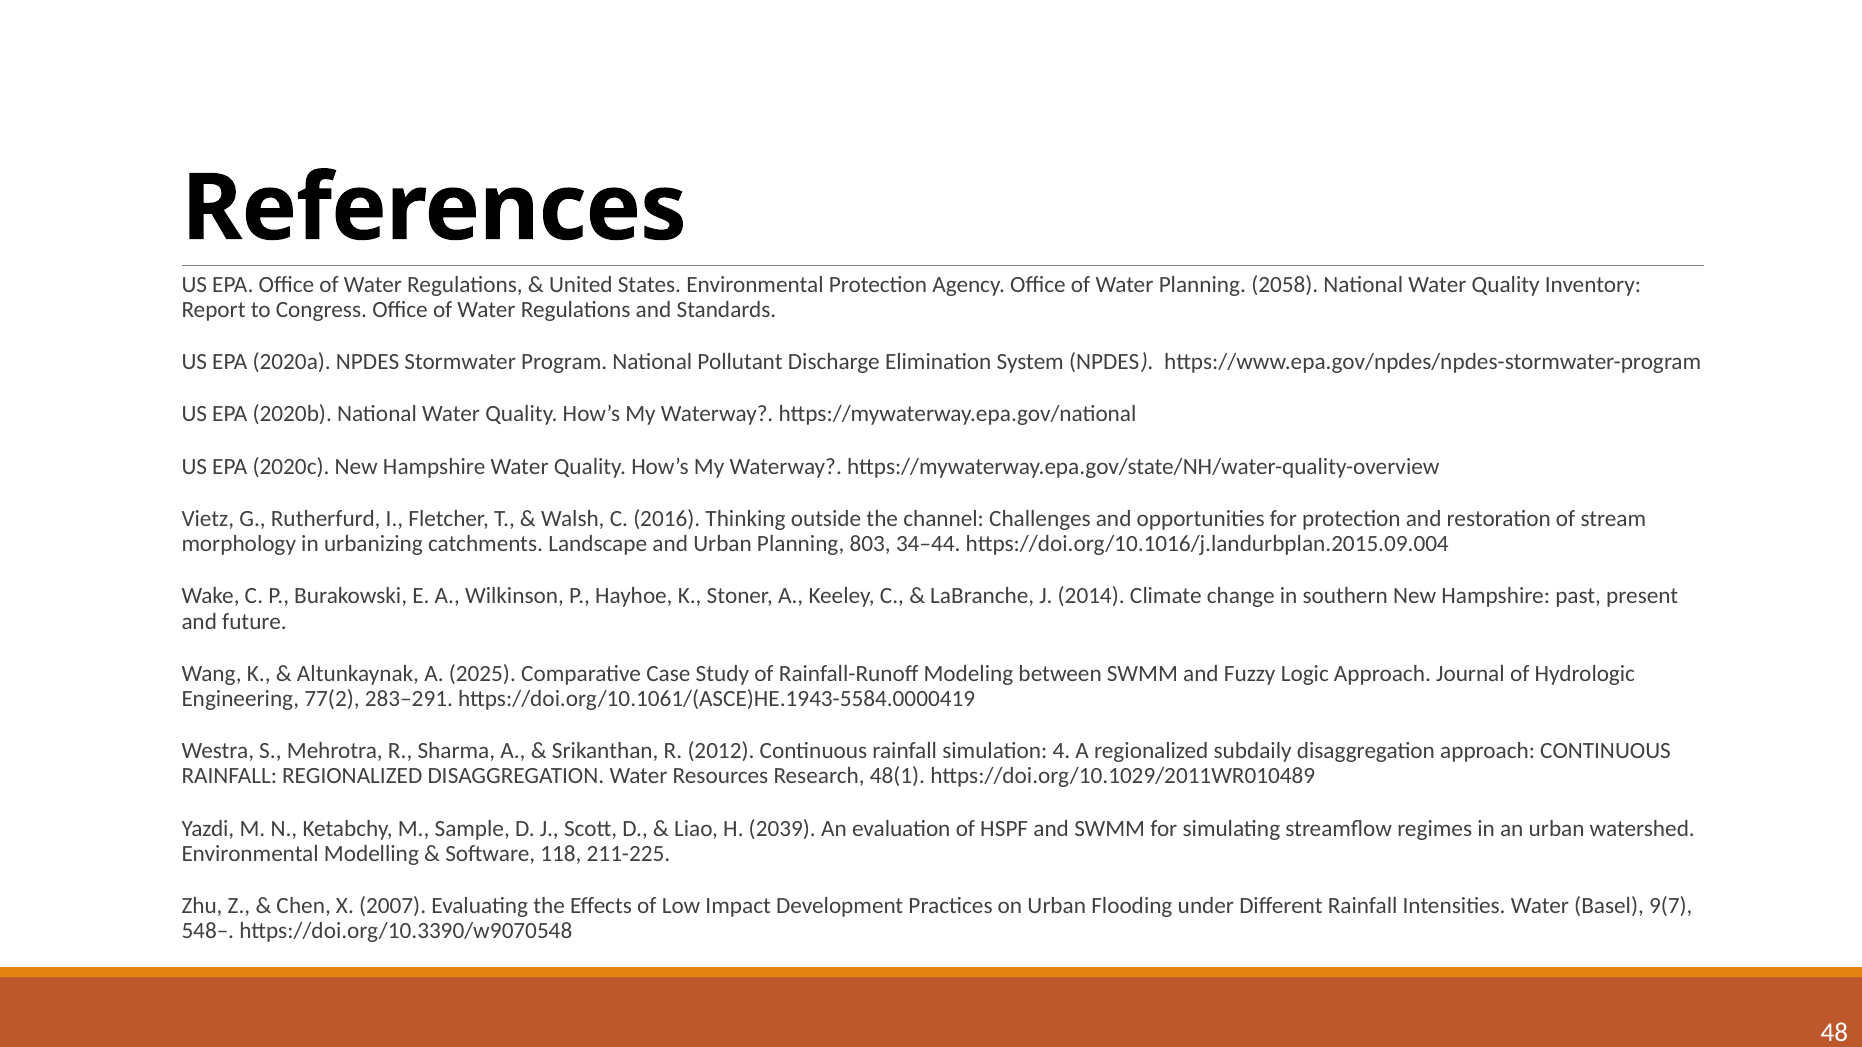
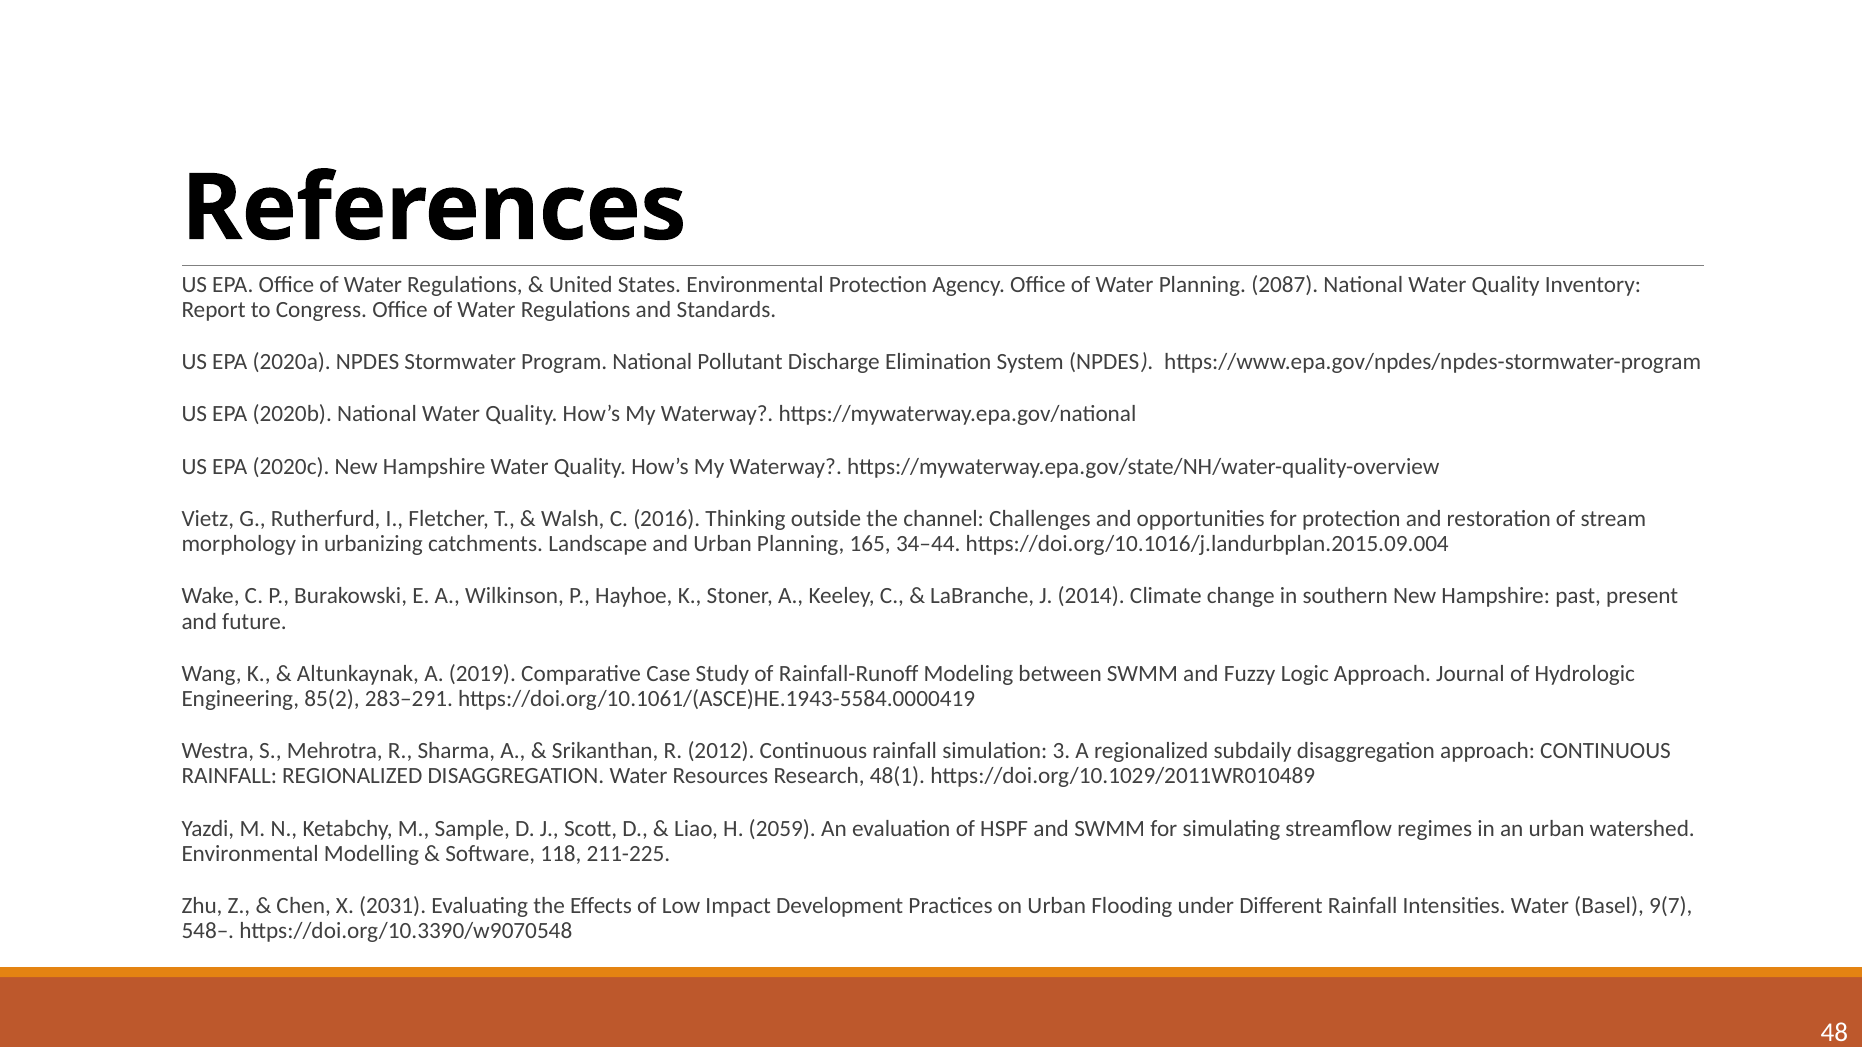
2058: 2058 -> 2087 (1285, 285)
803: 803 -> 165 (870, 544)
2025: 2025 -> 2019 (482, 674)
77(2: 77(2 -> 85(2 (332, 699)
4: 4 -> 3 (1061, 751)
2039: 2039 -> 2059 (782, 829)
2007: 2007 -> 2031 (393, 906)
